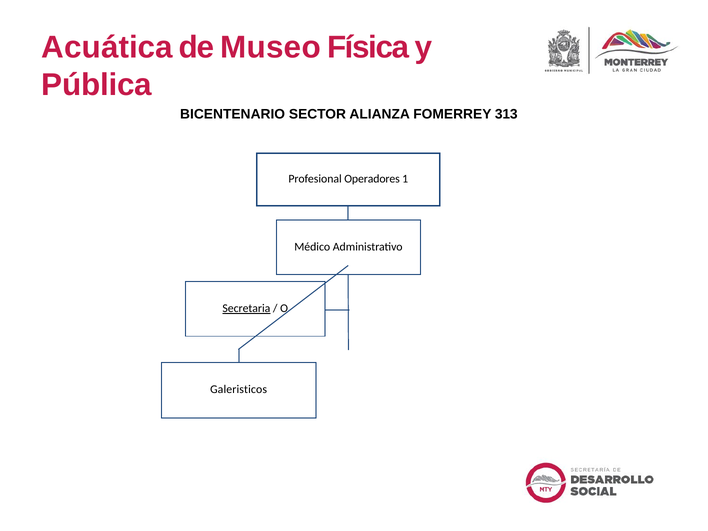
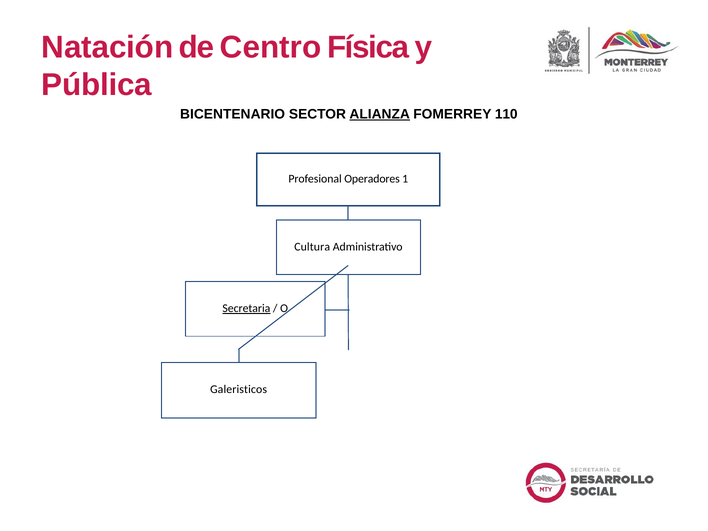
Acuática: Acuática -> Natación (107, 47)
Museo: Museo -> Centro (271, 47)
ALIANZA underline: none -> present (380, 114)
313: 313 -> 110 (506, 114)
Médico: Médico -> Cultura (312, 247)
